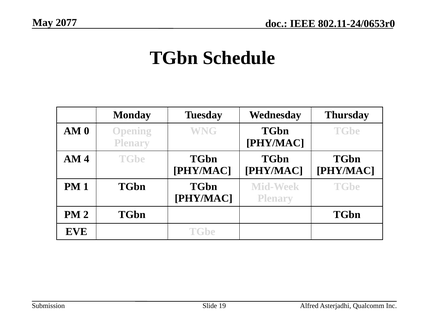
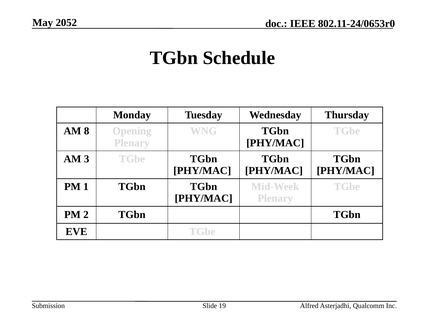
2077: 2077 -> 2052 (66, 23)
0: 0 -> 8 (87, 131)
4: 4 -> 3 (87, 159)
